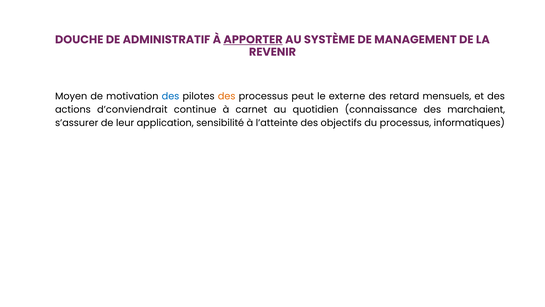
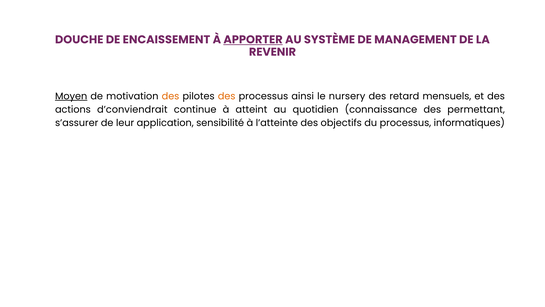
ADMINISTRATIF: ADMINISTRATIF -> ENCAISSEMENT (167, 40)
Moyen underline: none -> present (71, 96)
des colour: blue -> orange (171, 96)
peut: peut -> ainsi (303, 96)
externe: externe -> nursery (347, 96)
carnet: carnet -> atteint (251, 109)
marchaient: marchaient -> permettant (476, 109)
